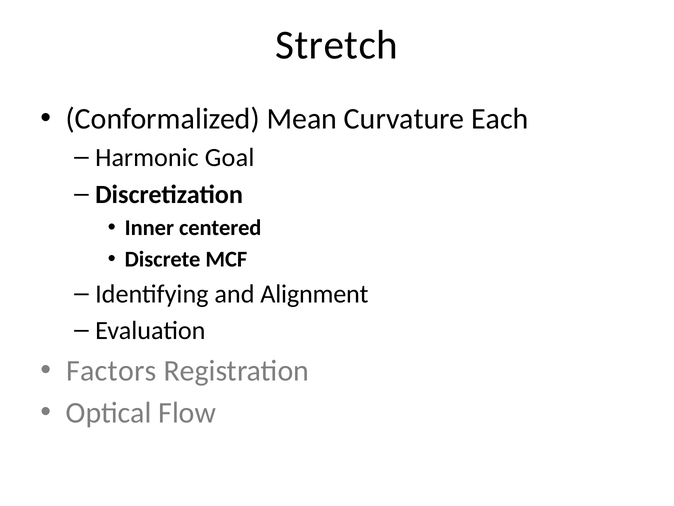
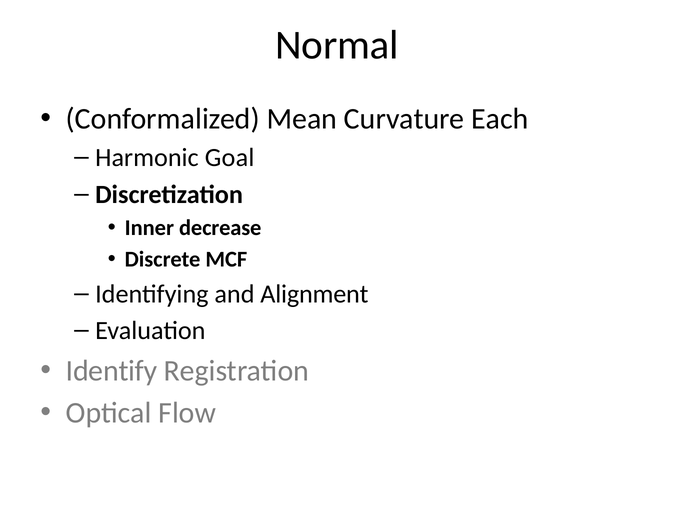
Stretch: Stretch -> Normal (337, 45)
centered: centered -> decrease (220, 228)
Factors: Factors -> Identify (112, 370)
